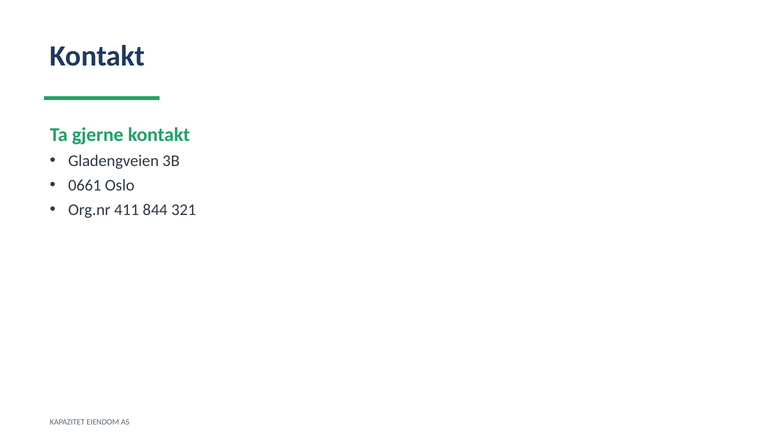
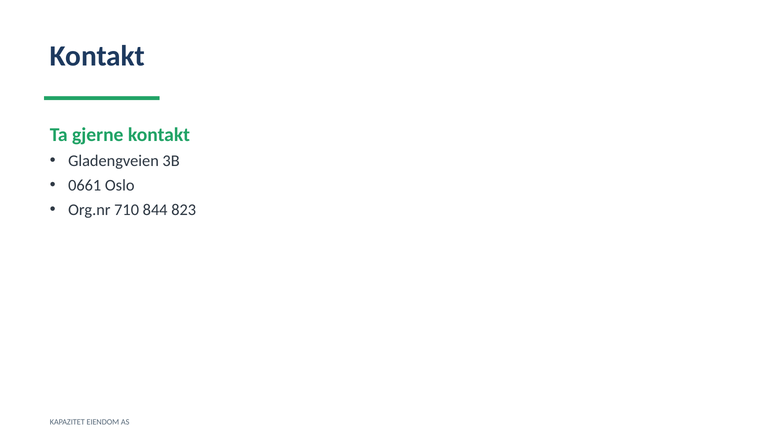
411: 411 -> 710 (127, 210)
321: 321 -> 823 (184, 210)
